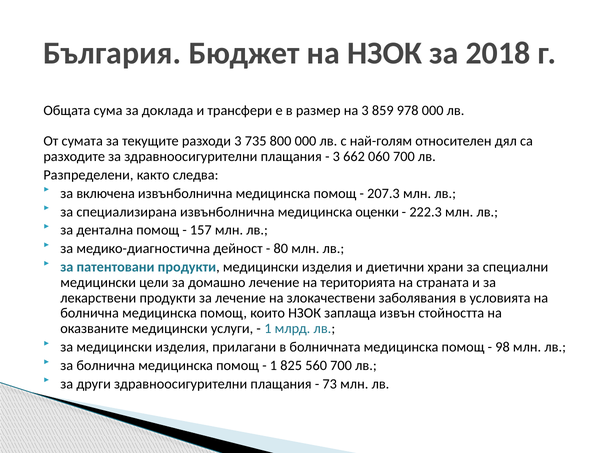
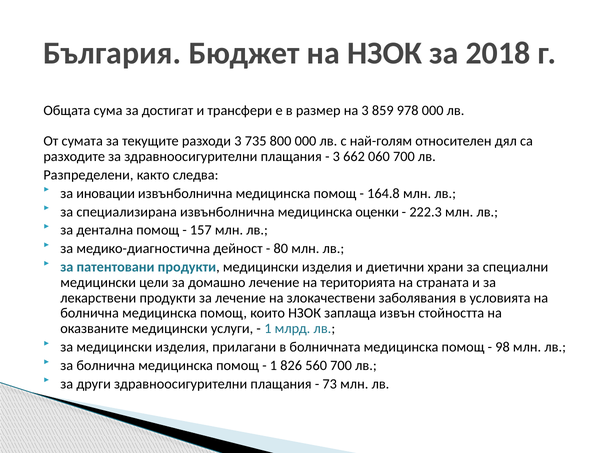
доклада: доклада -> достигат (168, 110)
включена: включена -> иновации (106, 193)
207.3: 207.3 -> 164.8 (383, 193)
825: 825 -> 826 (291, 365)
